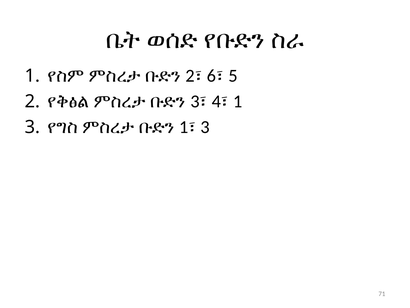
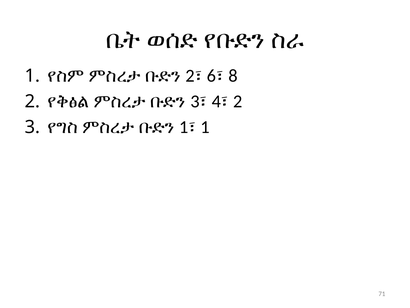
5: 5 -> 8 (233, 76)
1: 1 -> 2 (238, 101)
3: 3 -> 1 (205, 127)
